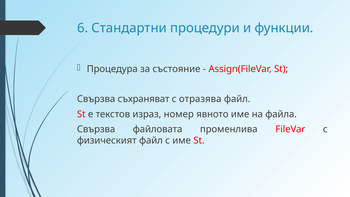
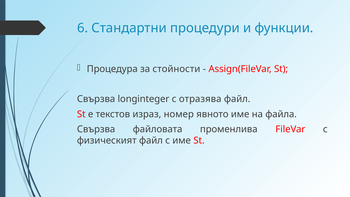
състояние: състояние -> стойности (176, 69)
съхраняват: съхраняват -> longinteger (143, 99)
